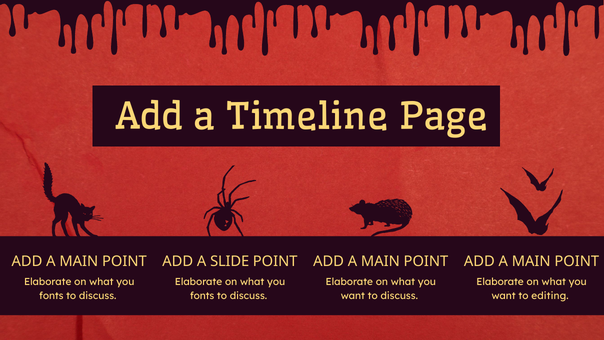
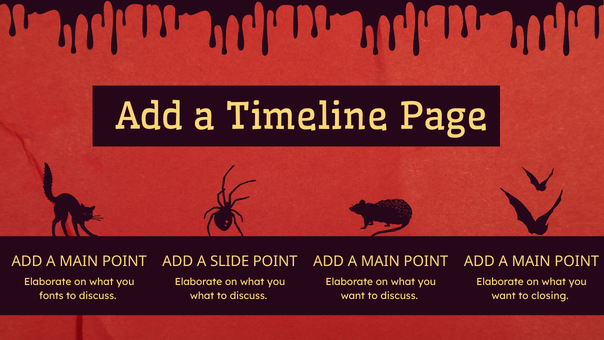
fonts: fonts -> what (202, 296)
editing: editing -> closing (550, 296)
